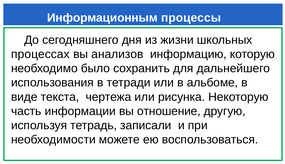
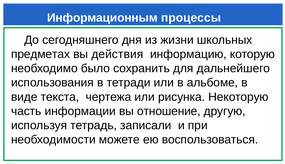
процессах: процессах -> предметах (41, 54)
анализов: анализов -> действия (117, 54)
